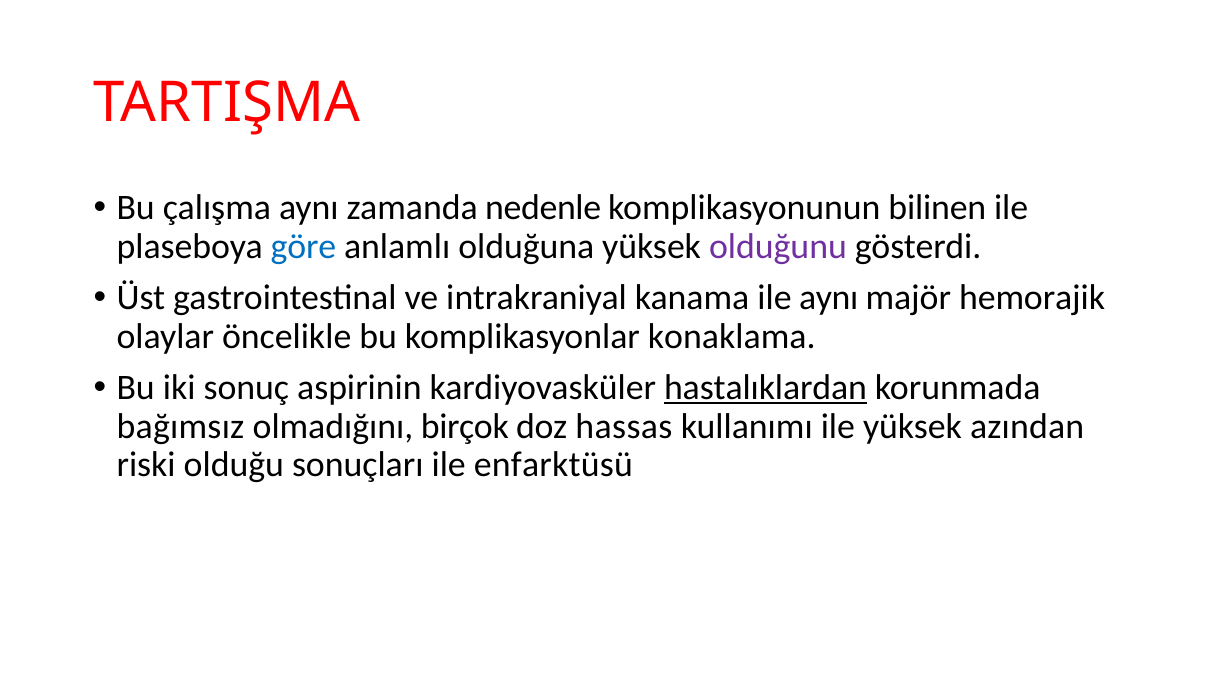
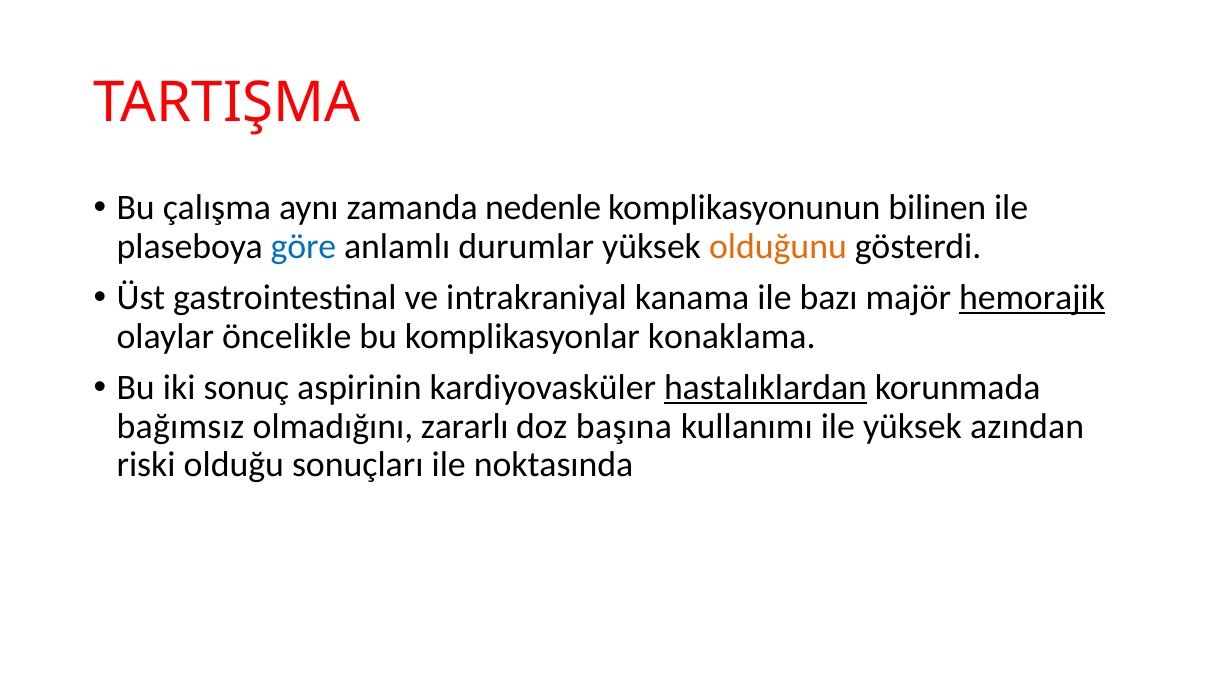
olduğuna: olduğuna -> durumlar (526, 246)
olduğunu colour: purple -> orange (778, 246)
ile aynı: aynı -> bazı (829, 298)
hemorajik underline: none -> present (1032, 298)
birçok: birçok -> zararlı (465, 426)
hassas: hassas -> başına (624, 426)
enfarktüsü: enfarktüsü -> noktasında (554, 465)
